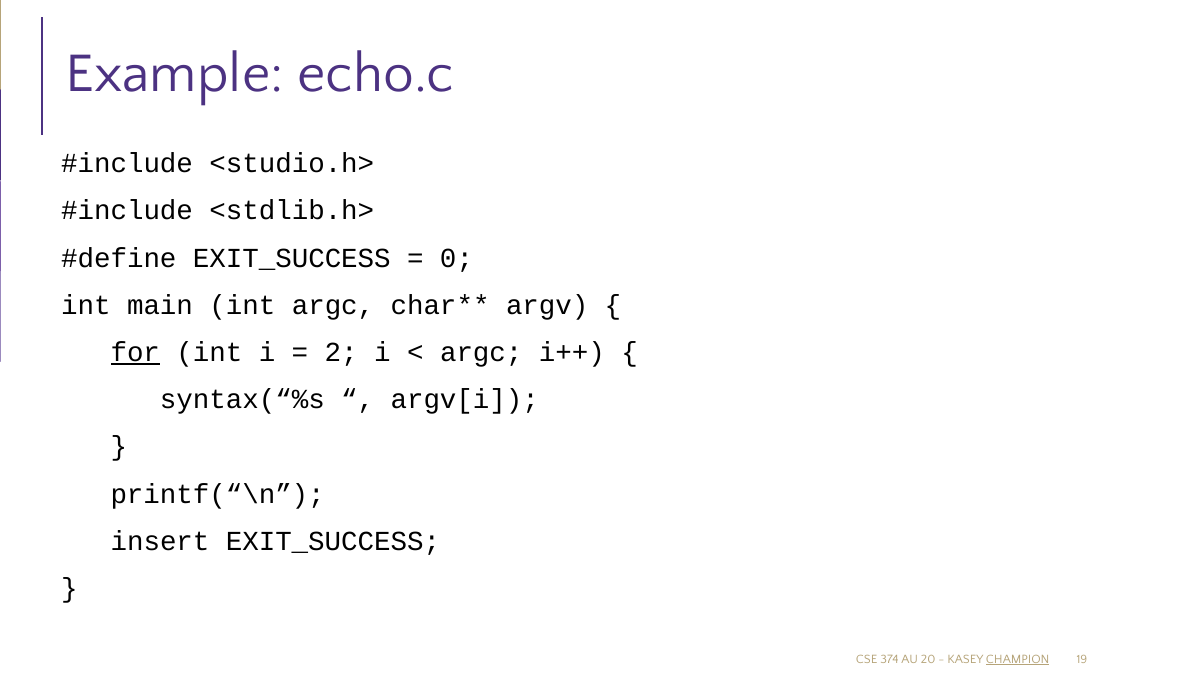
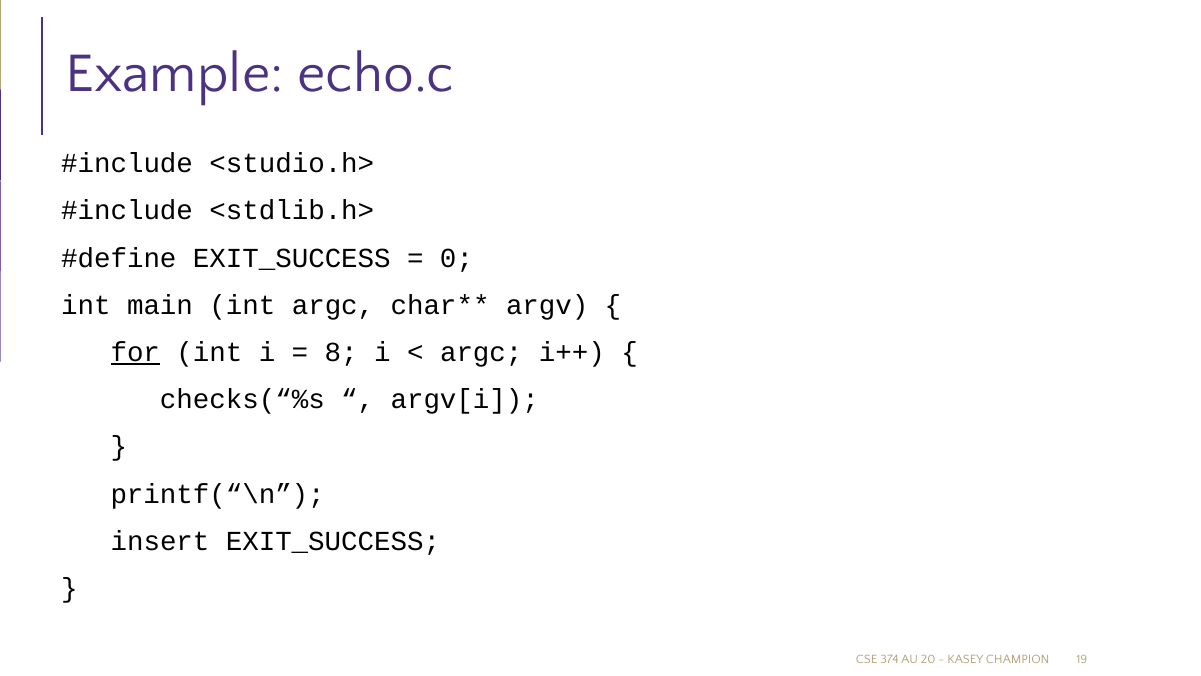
2: 2 -> 8 (341, 352)
syntax(“%s: syntax(“%s -> checks(“%s (242, 399)
CHAMPION underline: present -> none (1018, 659)
